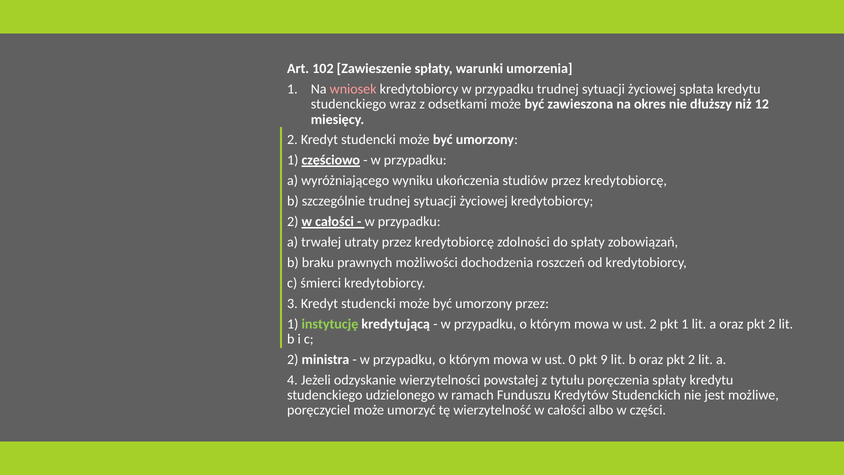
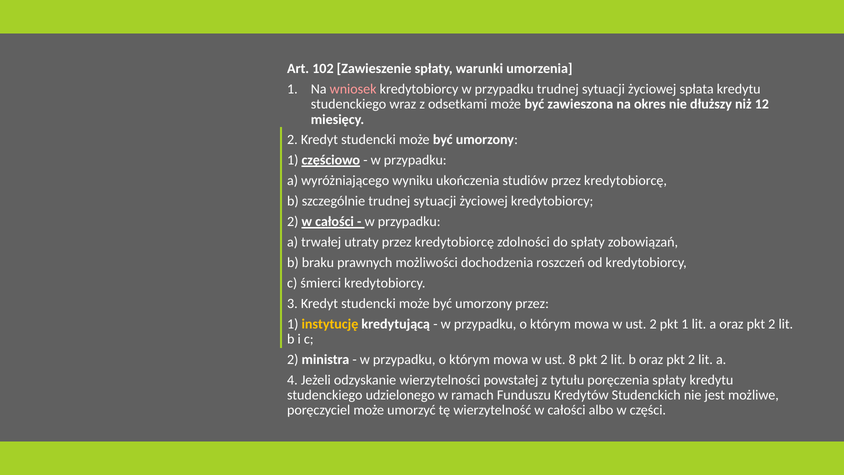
instytucję colour: light green -> yellow (330, 324)
0: 0 -> 8 (572, 359)
9: 9 -> 2 (604, 359)
